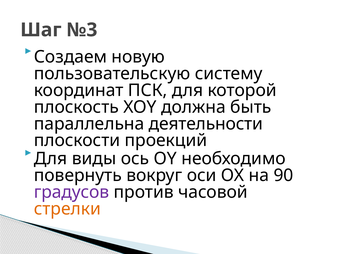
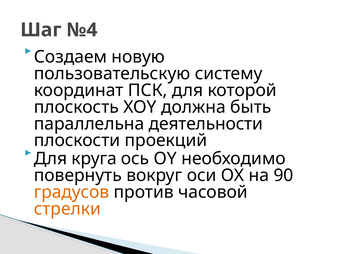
№3: №3 -> №4 (82, 30)
виды: виды -> круга (94, 159)
градусов colour: purple -> orange (72, 192)
